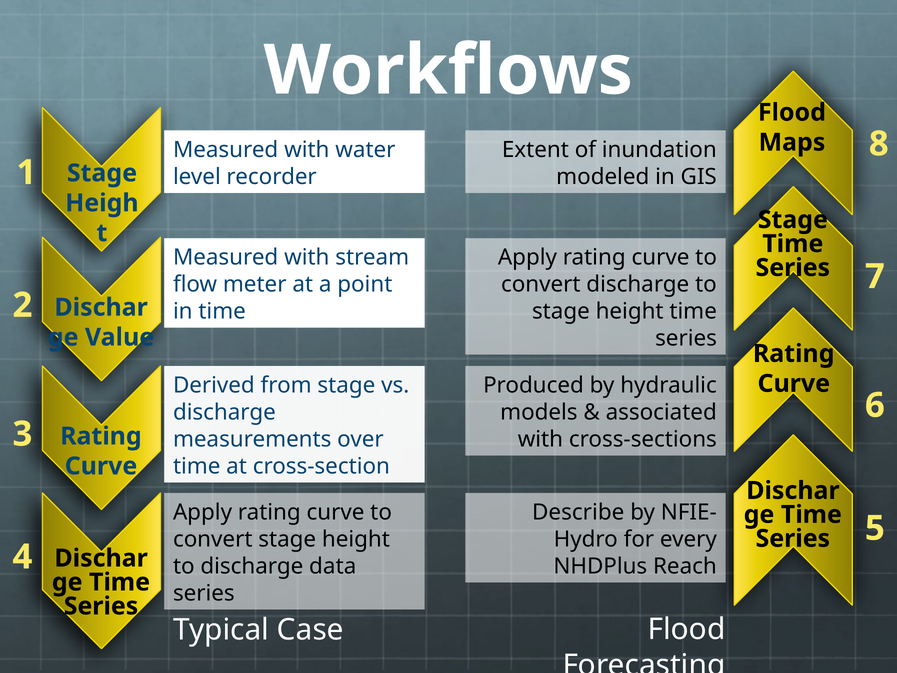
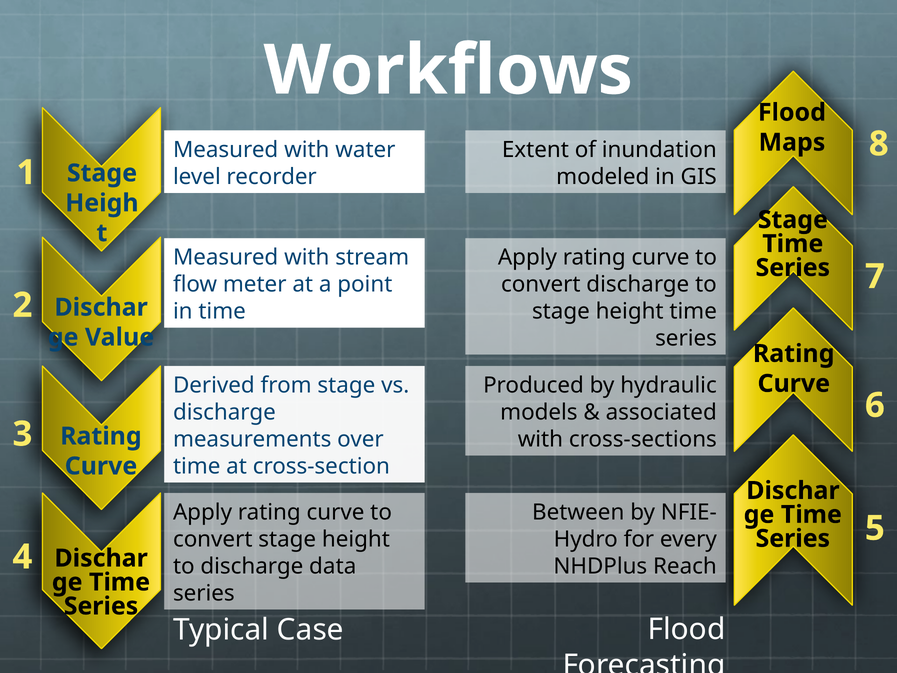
Describe: Describe -> Between (578, 512)
